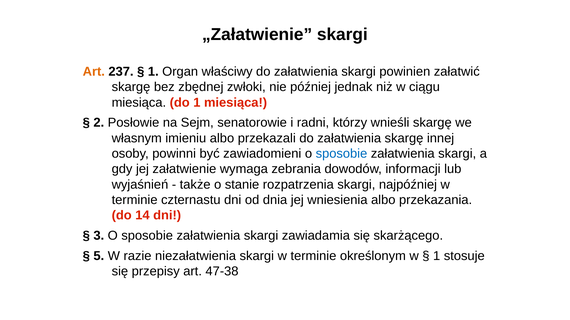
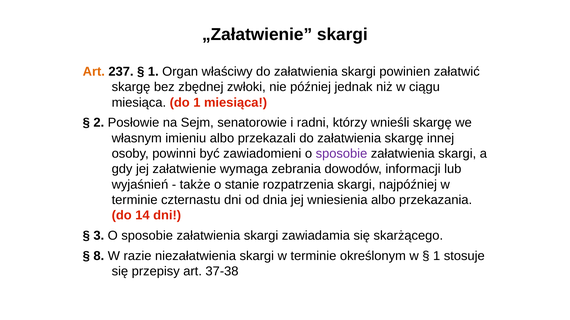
sposobie colour: blue -> purple (341, 154)
5: 5 -> 8 (99, 256)
47-38: 47-38 -> 37-38 (222, 272)
